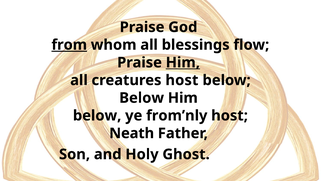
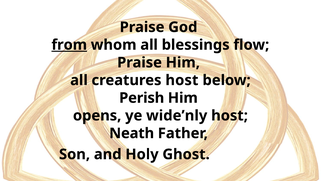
Him underline: present -> none (183, 62)
Below: Below -> Perish (142, 98)
below: below -> opens (97, 115)
from’nly: from’nly -> wide’nly (177, 115)
